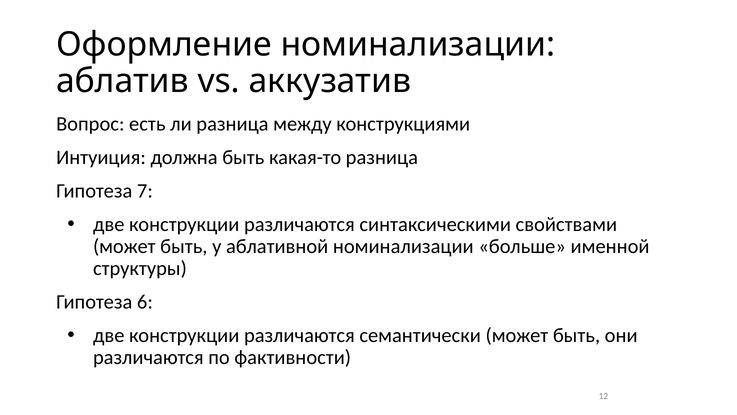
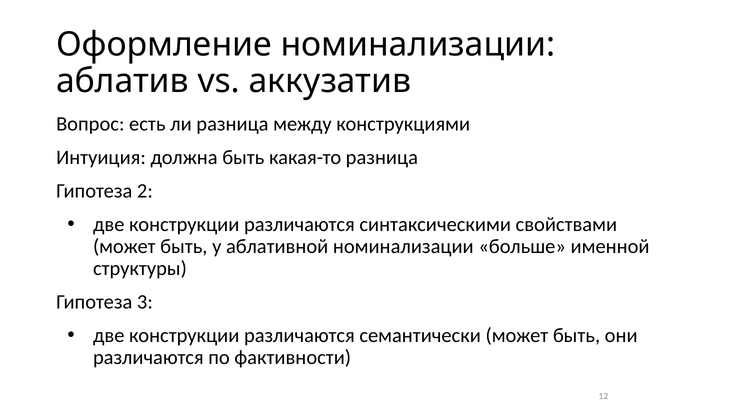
7: 7 -> 2 (145, 191)
6: 6 -> 3 (145, 302)
